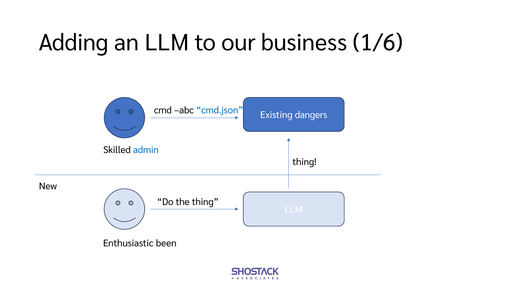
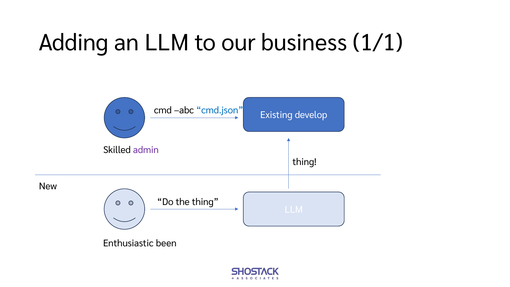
1/6: 1/6 -> 1/1 (378, 43)
dangers: dangers -> develop (311, 115)
admin colour: blue -> purple (146, 150)
